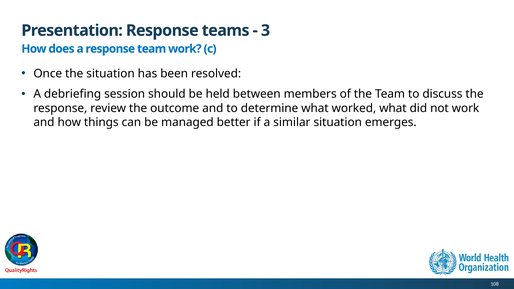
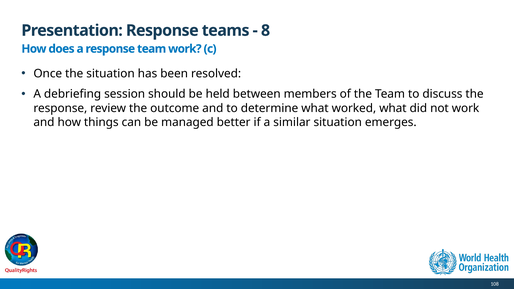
3: 3 -> 8 (266, 31)
